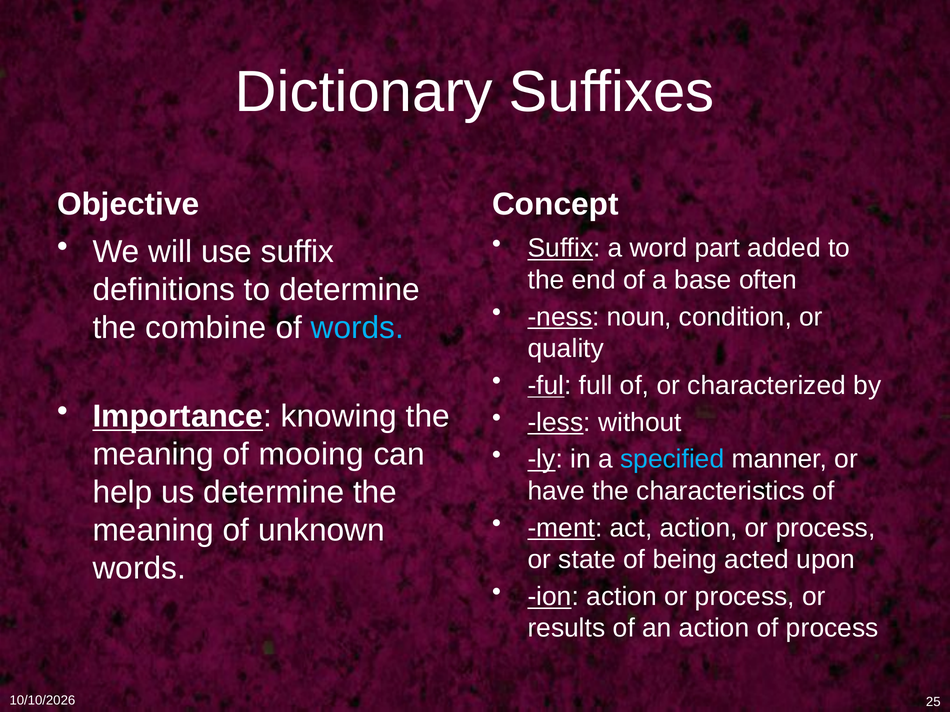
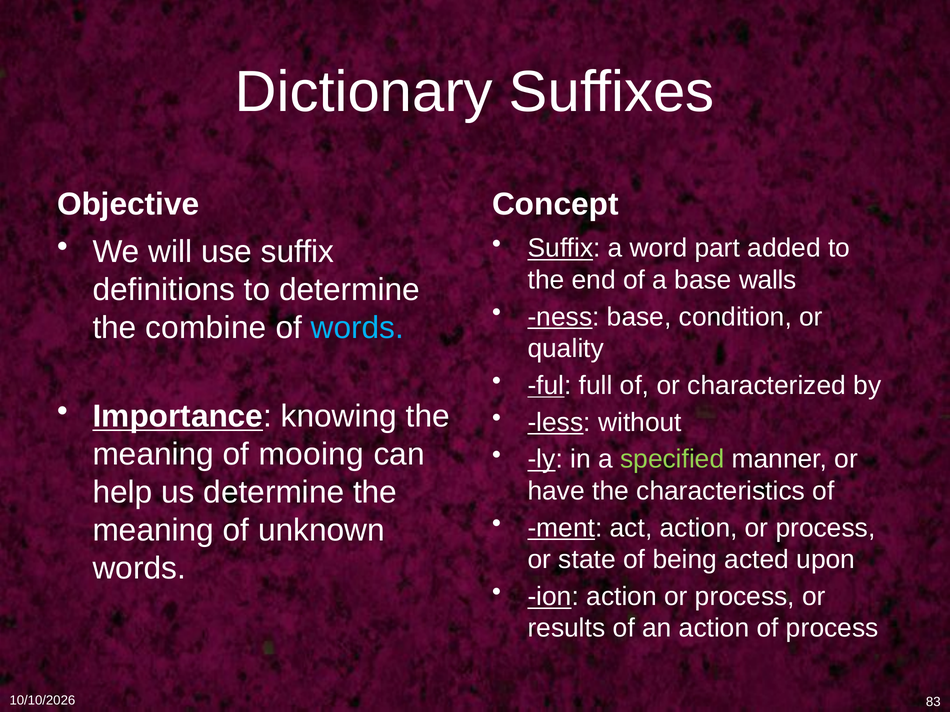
often: often -> walls (768, 280)
ness noun: noun -> base (639, 317)
specified colour: light blue -> light green (672, 460)
25: 25 -> 83 (933, 702)
